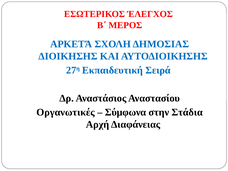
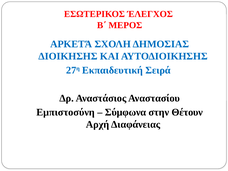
Οργανωτικές: Οργανωτικές -> Εμπιστοσύνη (66, 112)
Στάδια: Στάδια -> Θέτουν (187, 112)
